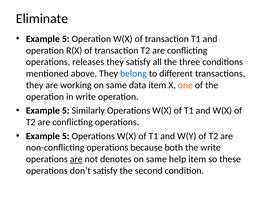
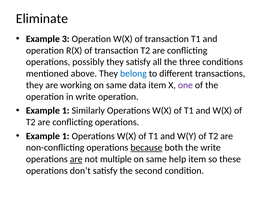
5: 5 -> 3 (66, 39)
releases: releases -> possibly (88, 62)
one colour: orange -> purple (185, 85)
5: 5 -> 1 (66, 110)
5: 5 -> 1 (66, 136)
because underline: none -> present (146, 147)
denotes: denotes -> multiple (116, 159)
